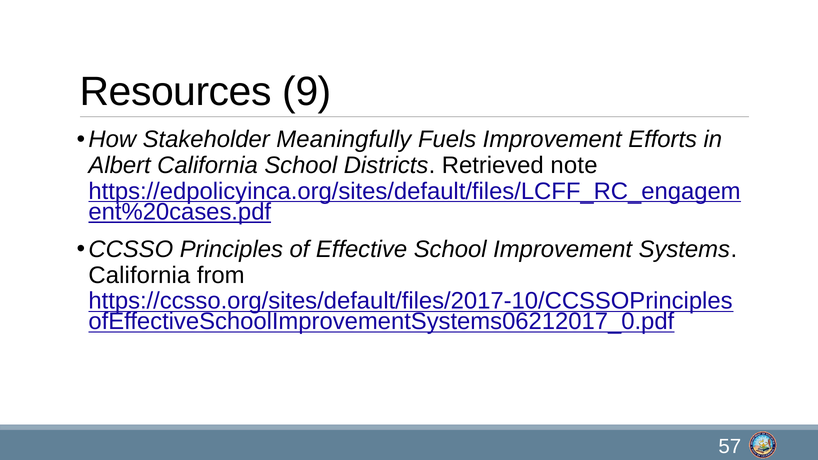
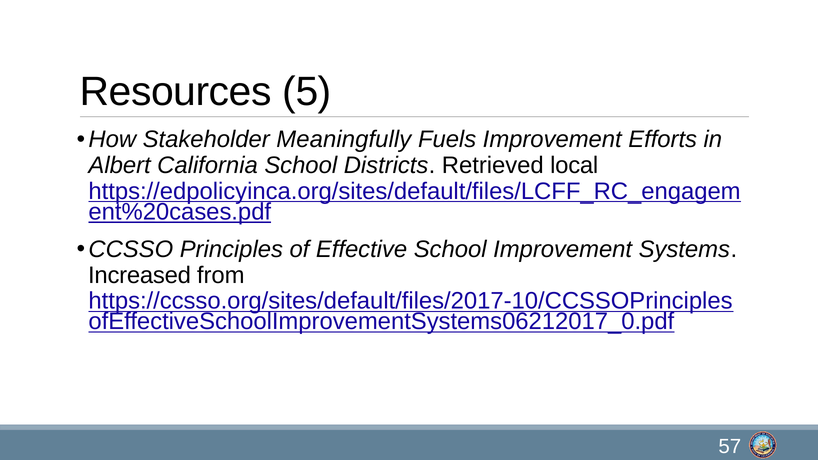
9: 9 -> 5 (307, 92)
note: note -> local (574, 165)
California: California -> Increased (140, 275)
